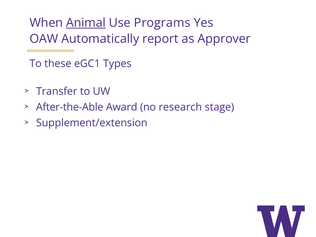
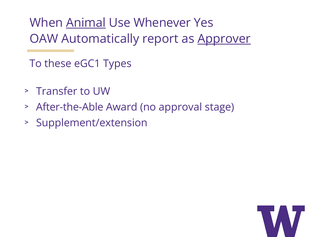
Programs: Programs -> Whenever (162, 23)
Approver underline: none -> present (224, 39)
research: research -> approval (180, 107)
